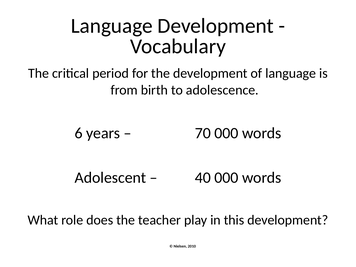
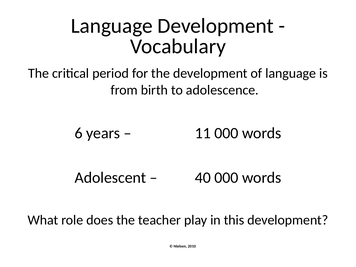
70: 70 -> 11 (203, 133)
